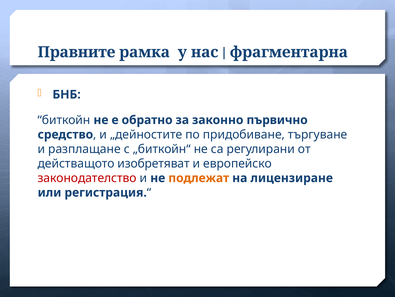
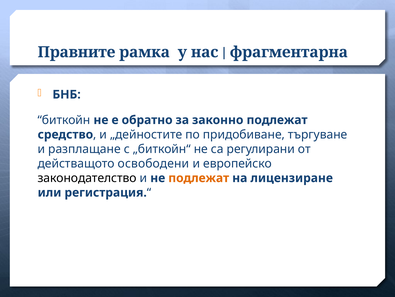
законно първично: първично -> подлежат (277, 120)
изобретяват: изобретяват -> освободени (153, 163)
законодателство colour: red -> black (87, 178)
